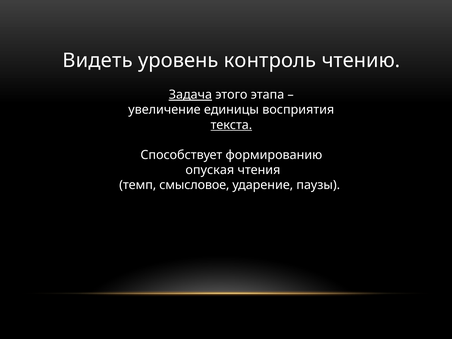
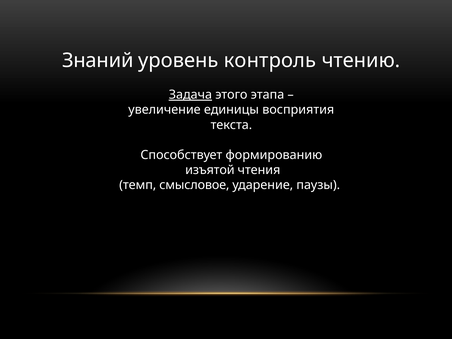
Видеть: Видеть -> Знаний (98, 61)
текста underline: present -> none (231, 125)
опуская: опуская -> изъятой (210, 170)
